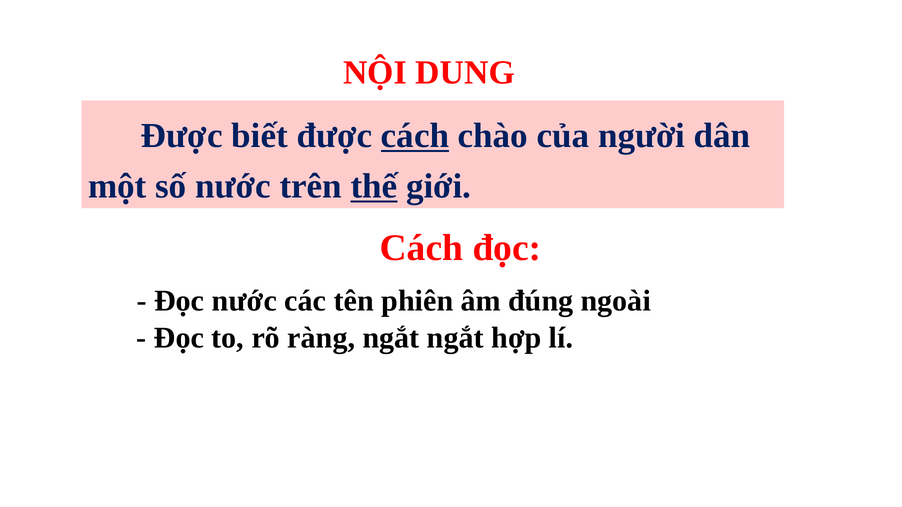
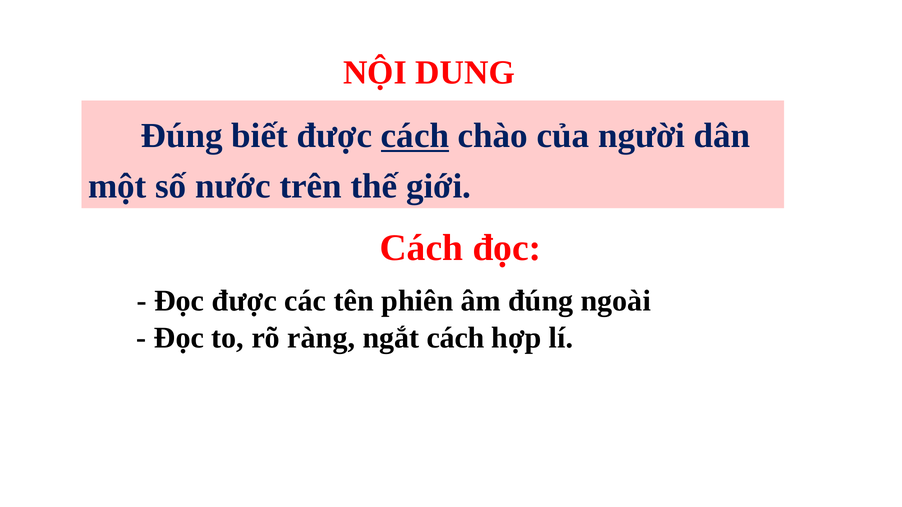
Được: Được -> Đúng (182, 136)
thế underline: present -> none (374, 186)
Đọc nước: nước -> được (244, 301)
ngắt ngắt: ngắt -> cách (456, 338)
